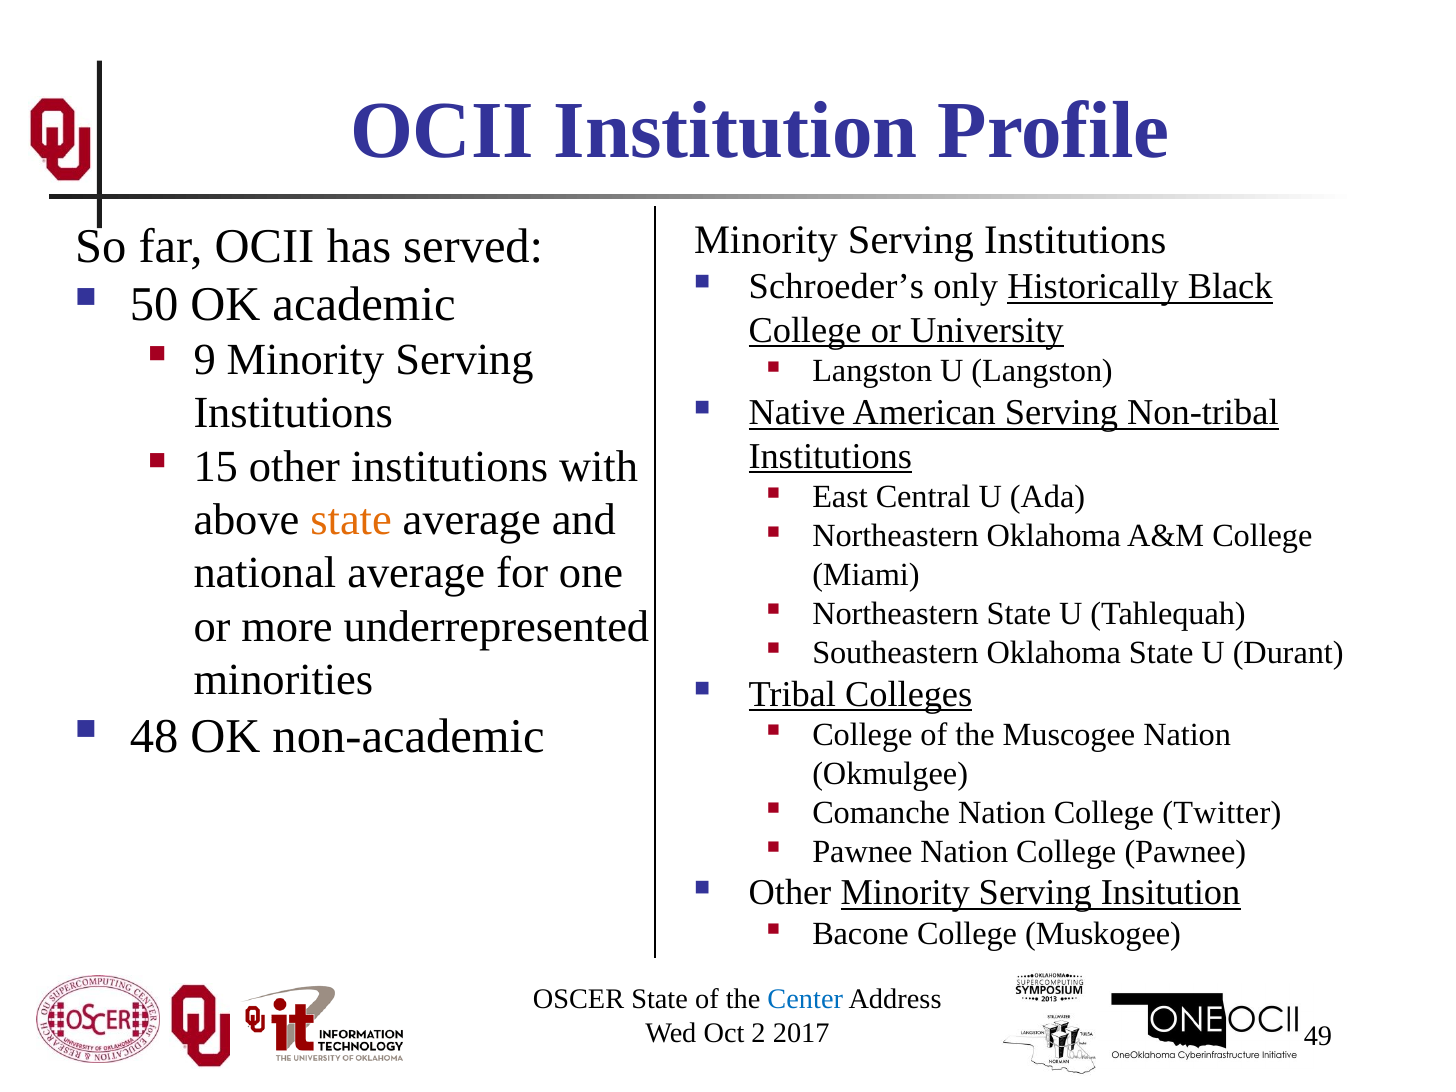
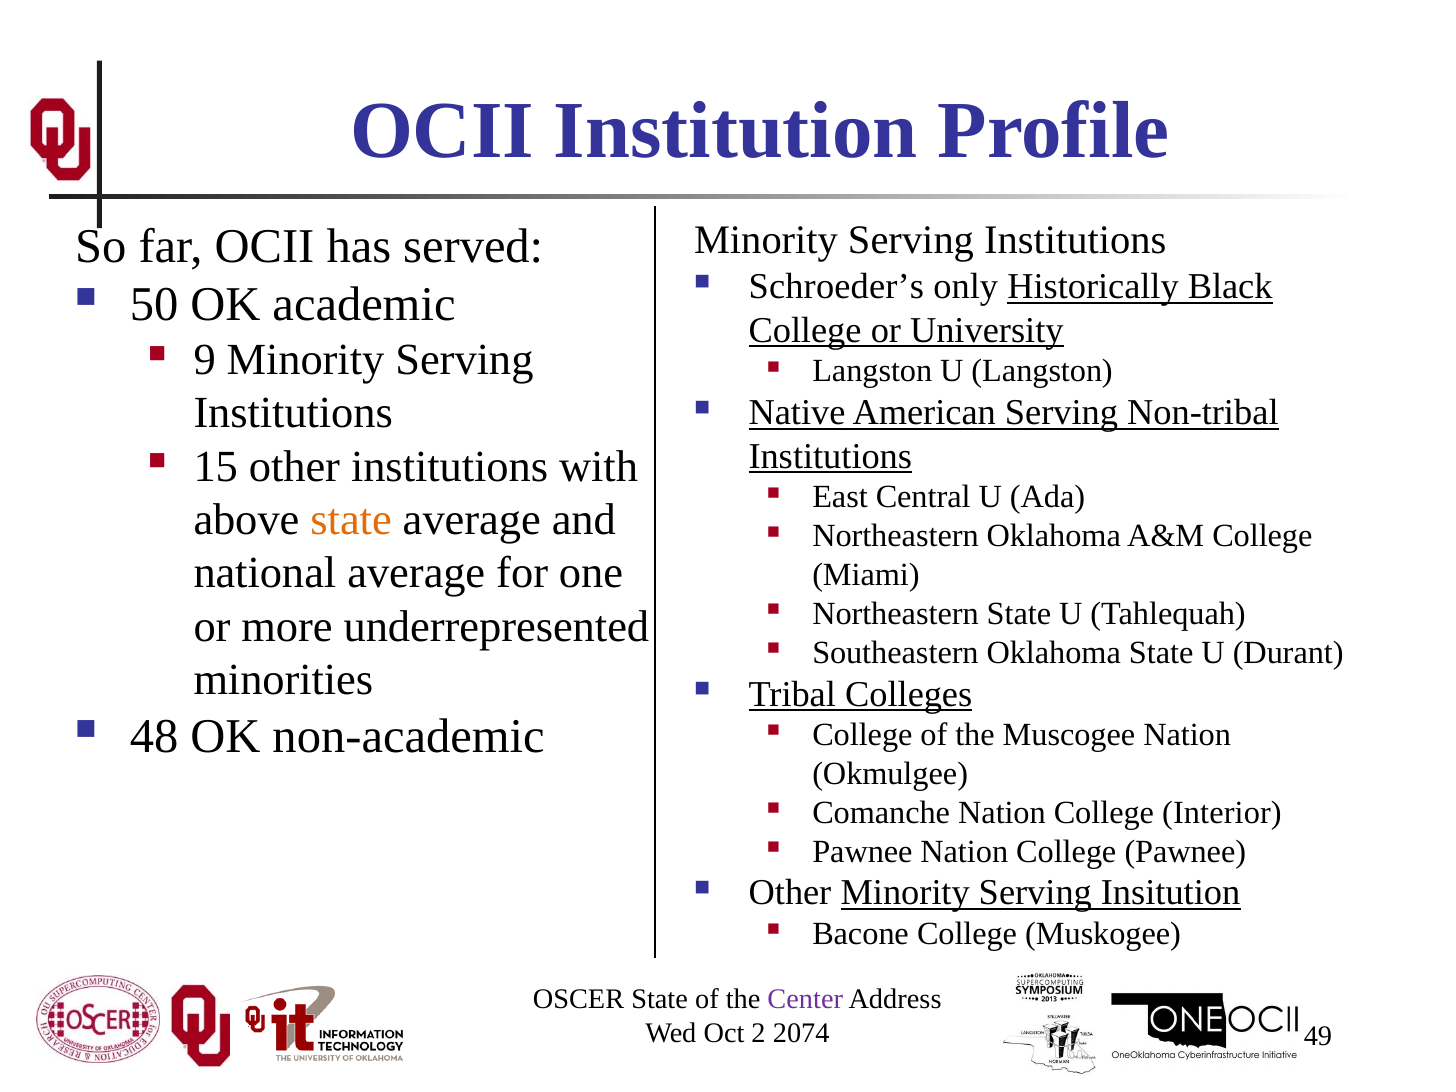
Twitter: Twitter -> Interior (1222, 813)
Center colour: blue -> purple (805, 999)
2017: 2017 -> 2074 (801, 1033)
